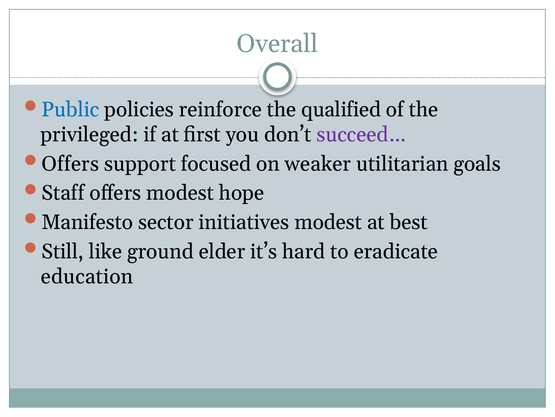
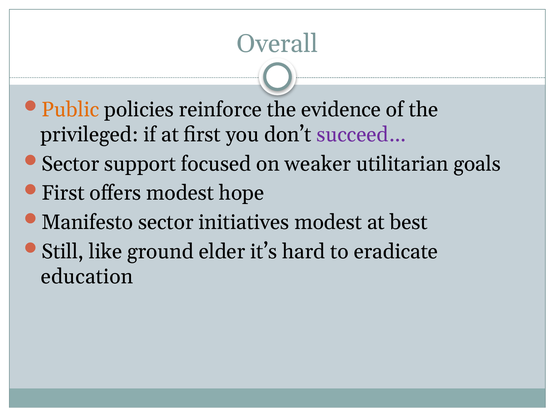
Public colour: blue -> orange (70, 109)
qualified: qualified -> evidence (341, 109)
Offers: Offers -> Sector (70, 164)
Staff: Staff -> First (63, 193)
